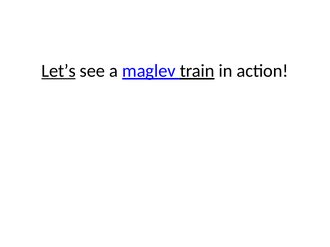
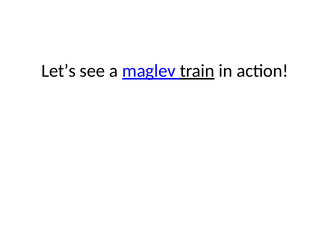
Let’s underline: present -> none (59, 71)
